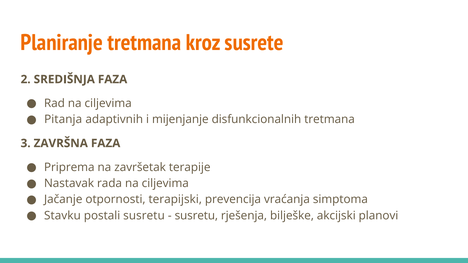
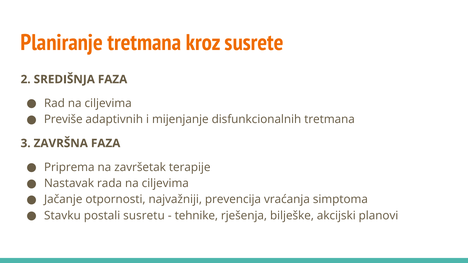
Pitanja: Pitanja -> Previše (63, 120)
terapijski: terapijski -> najvažniji (175, 200)
susretu: susretu -> tehnike (196, 216)
